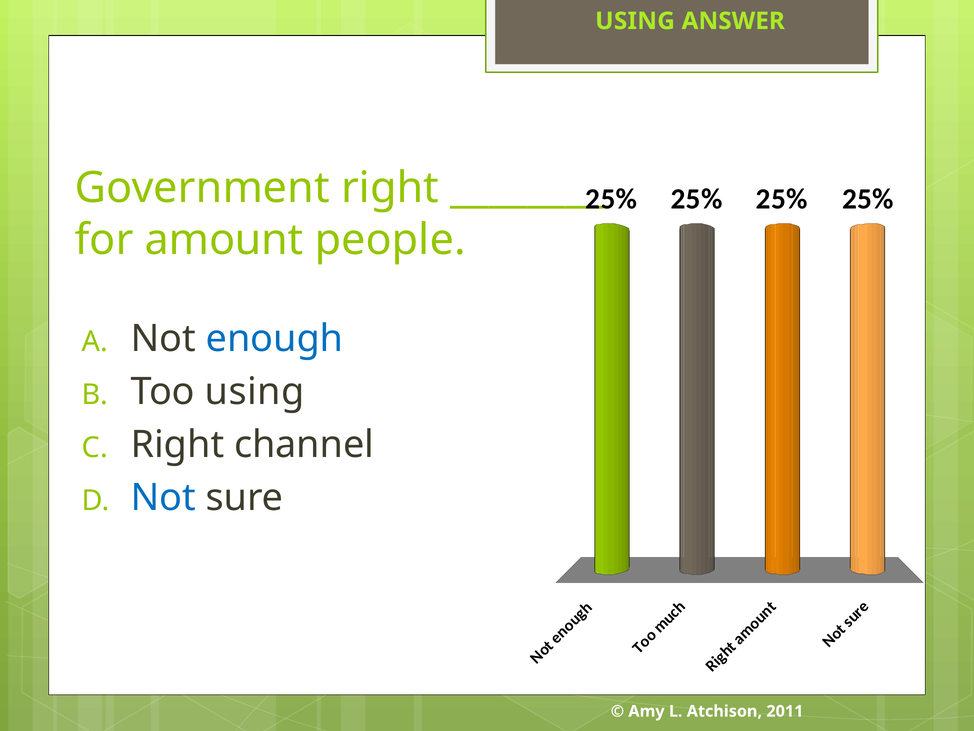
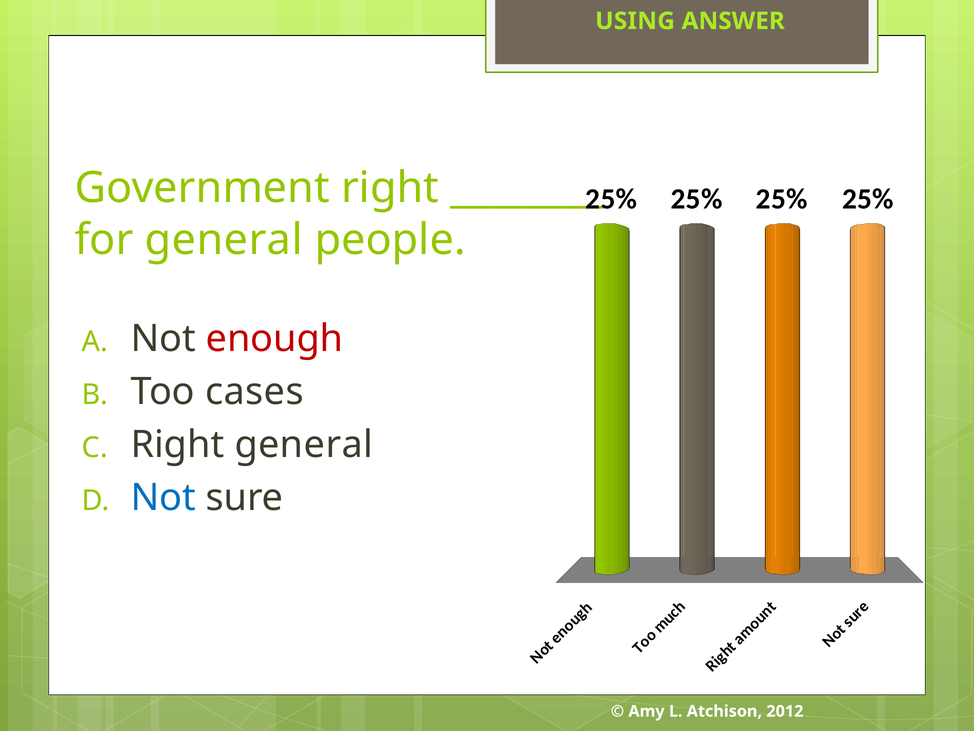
for amount: amount -> general (224, 240)
enough colour: blue -> red (275, 339)
Too using: using -> cases (255, 392)
Right channel: channel -> general (304, 445)
2011: 2011 -> 2012 (785, 711)
